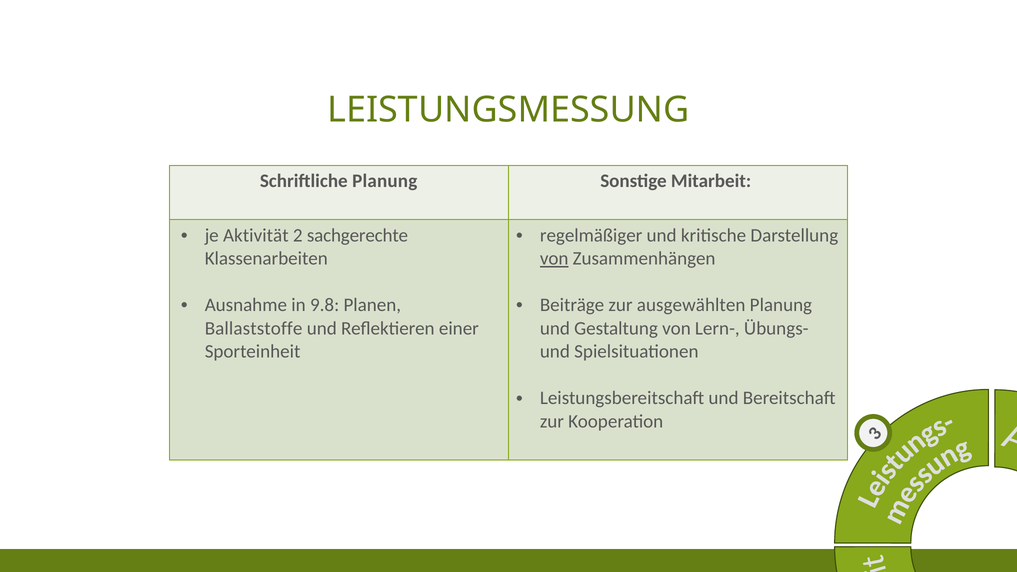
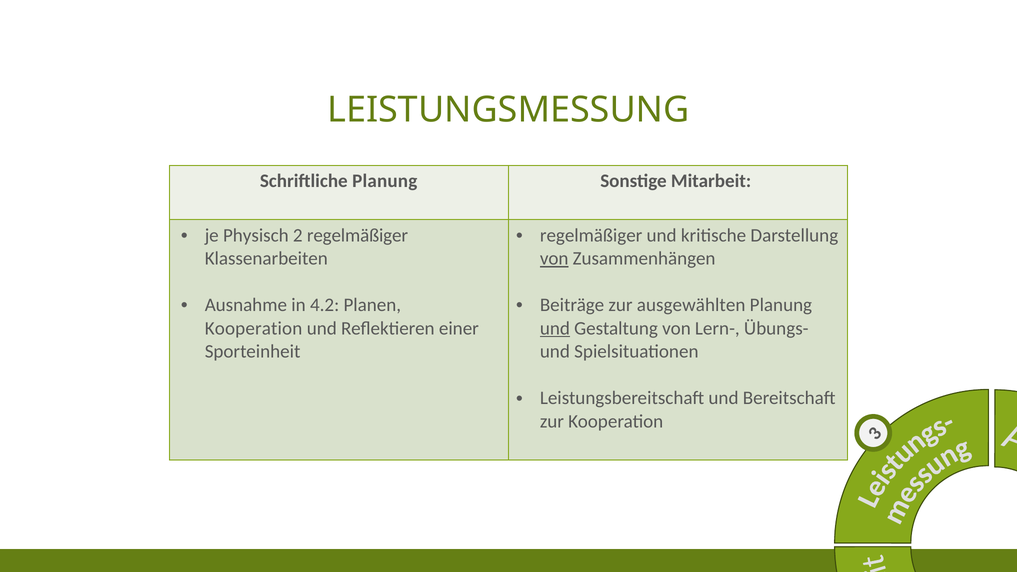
Aktivität: Aktivität -> Physisch (256, 235)
2 sachgerechte: sachgerechte -> regelmäßiger (357, 235)
9.8: 9.8 -> 4.2 (325, 305)
Ballaststoffe: Ballaststoffe -> Kooperation (254, 328)
und underline: none -> present (555, 328)
